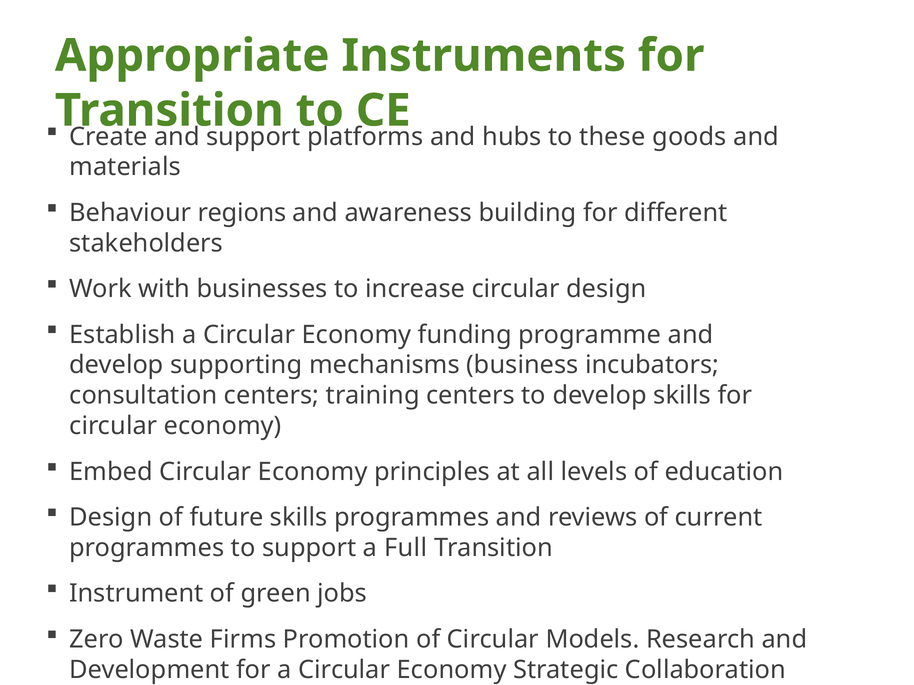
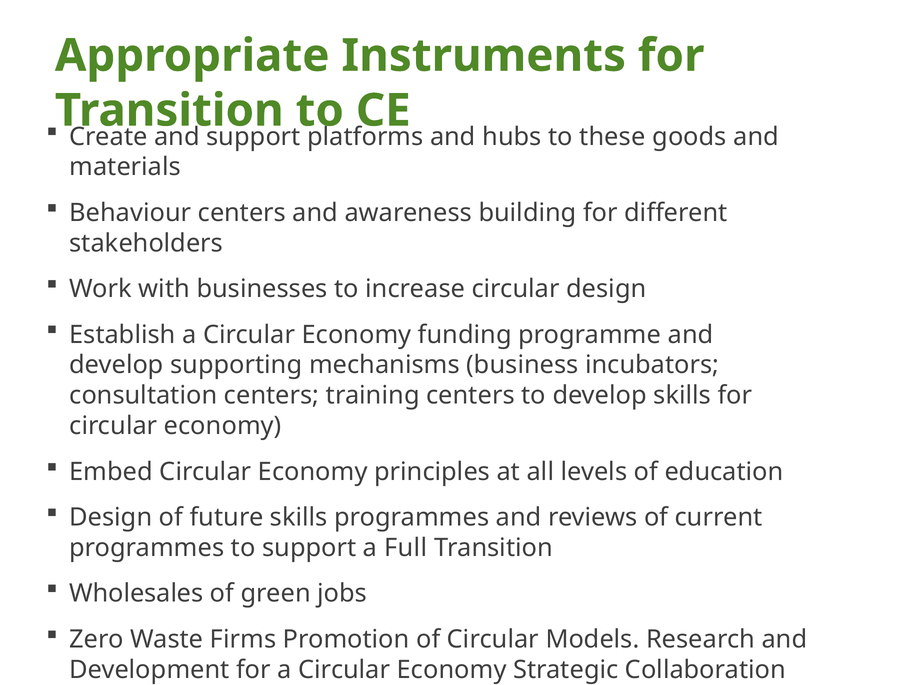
Behaviour regions: regions -> centers (242, 213)
Instrument: Instrument -> Wholesales (136, 594)
